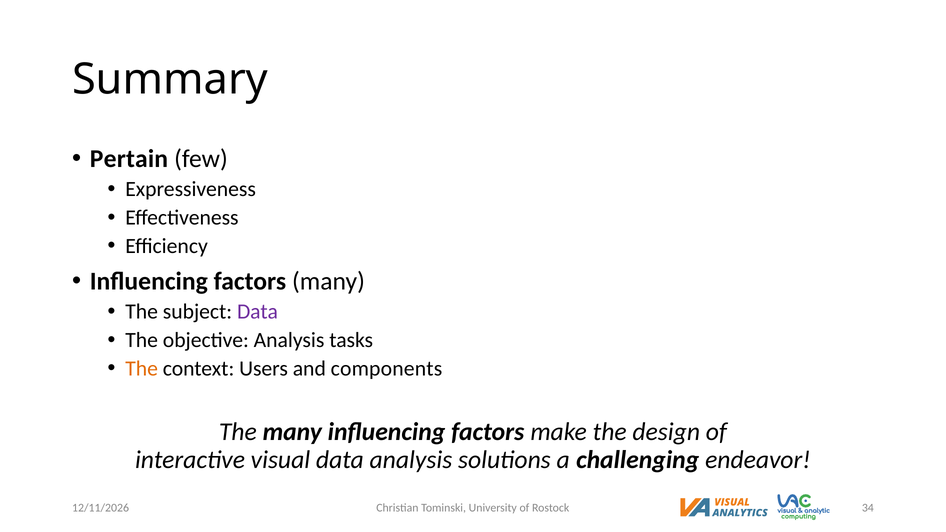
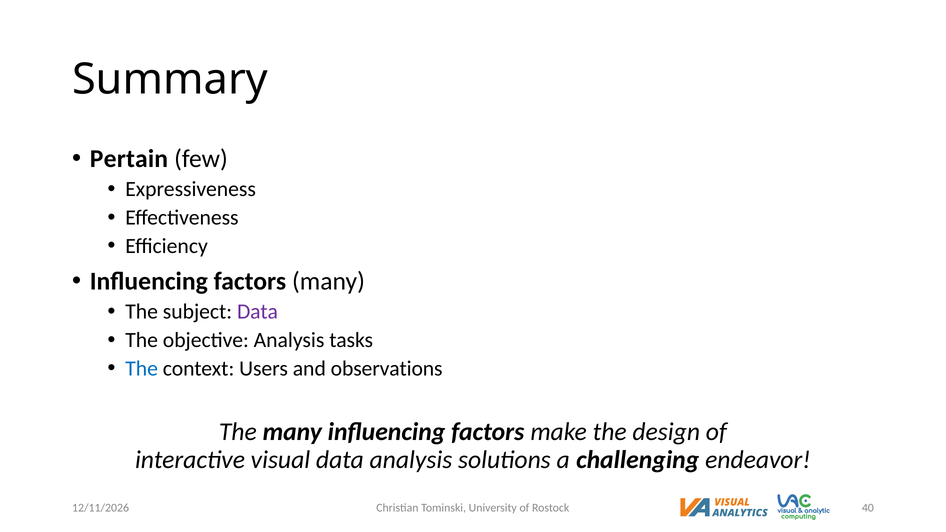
The colour: orange -> blue (142, 368)
components: components -> observations (387, 368)
34: 34 -> 40 (868, 508)
